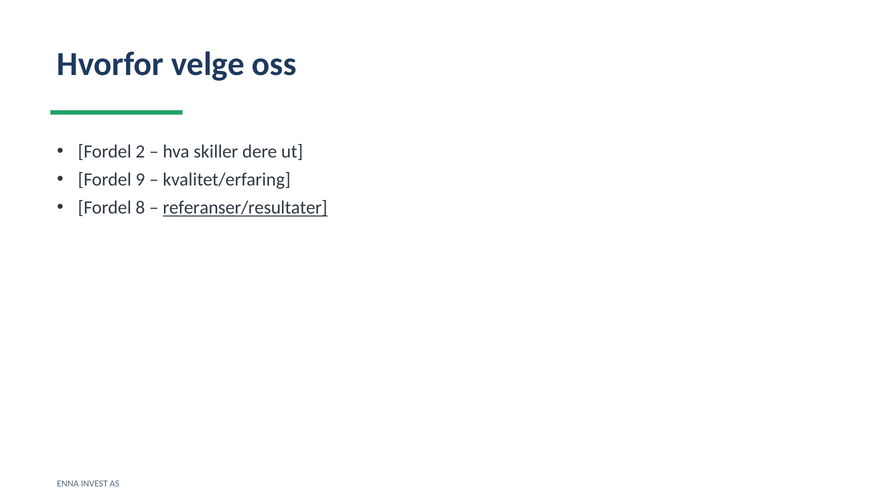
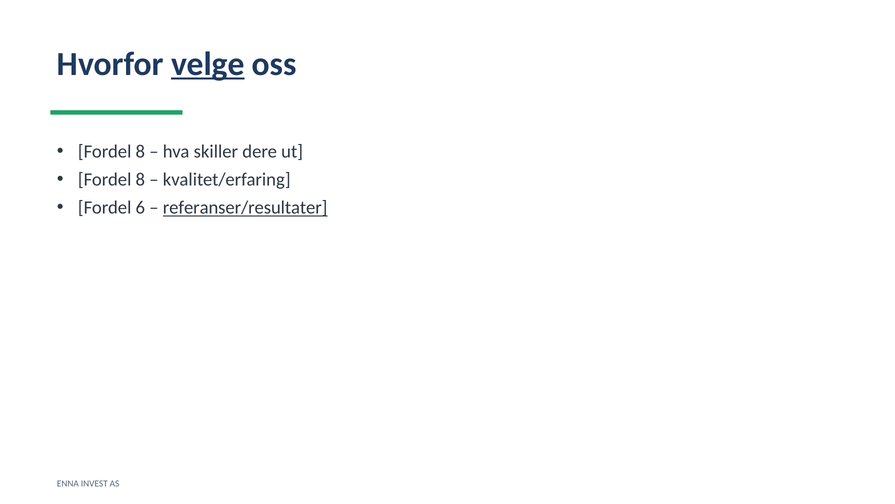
velge underline: none -> present (208, 64)
2: 2 -> 8 (140, 152)
9: 9 -> 8 (140, 180)
8: 8 -> 6 (140, 208)
